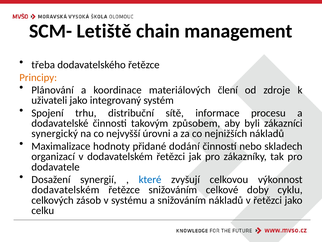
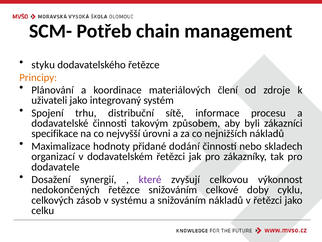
Letiště: Letiště -> Potřeb (104, 31)
třeba: třeba -> styku (43, 65)
synergický: synergický -> specifikace (55, 133)
které colour: blue -> purple (150, 179)
dodavatelském: dodavatelském -> nedokončených (66, 190)
